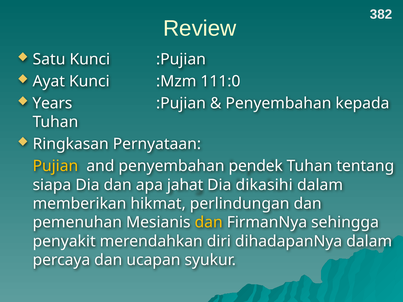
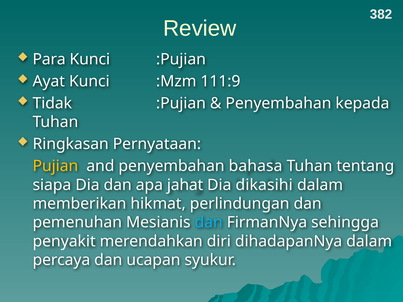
Satu: Satu -> Para (49, 60)
111:0: 111:0 -> 111:9 (220, 81)
Years: Years -> Tidak (52, 103)
pendek: pendek -> bahasa (256, 166)
dan colour: yellow -> light blue (209, 223)
